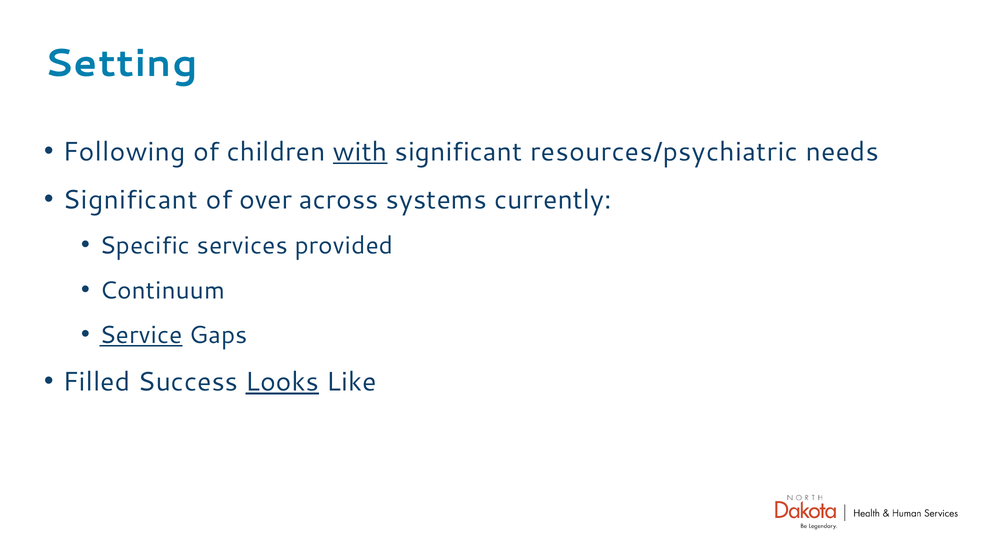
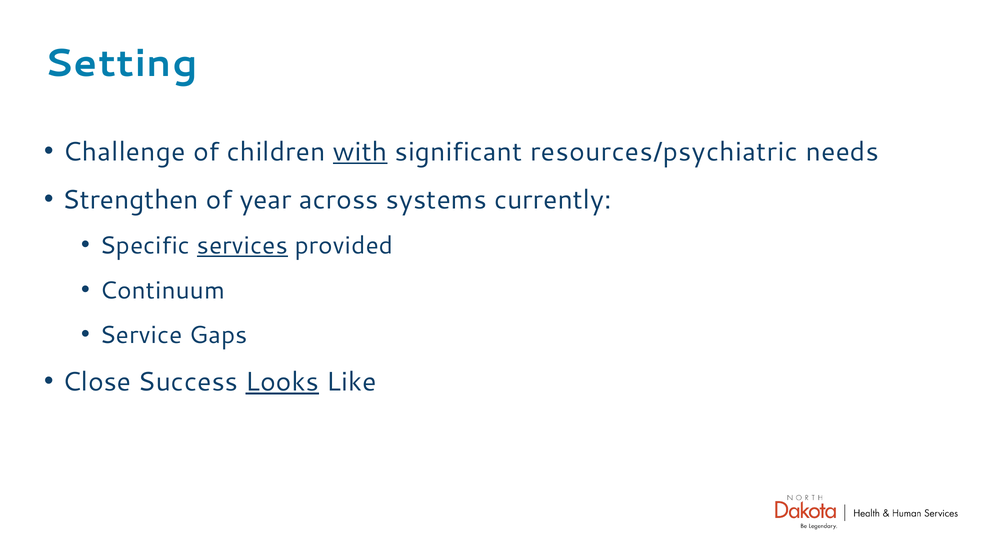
Following: Following -> Challenge (124, 152)
Significant: Significant -> Strengthen (131, 200)
over: over -> year (266, 200)
services underline: none -> present (242, 246)
Service underline: present -> none (141, 335)
Filled: Filled -> Close (97, 382)
